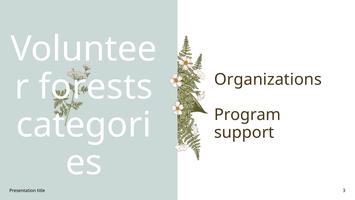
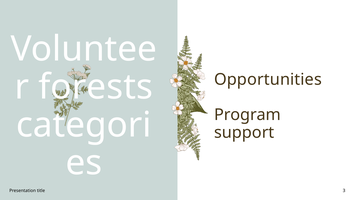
Organizations: Organizations -> Opportunities (268, 79)
